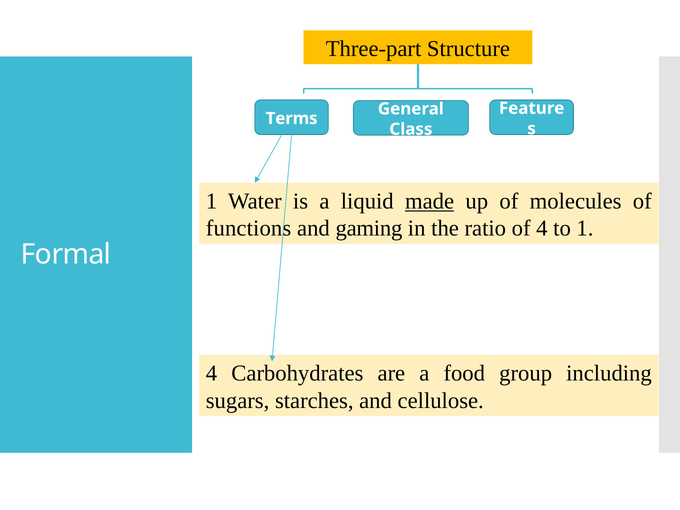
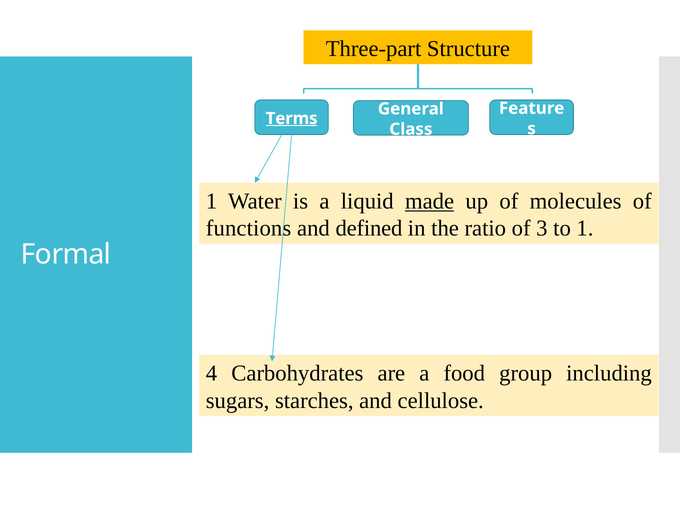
Terms underline: none -> present (292, 118)
gaming: gaming -> defined (369, 228)
of 4: 4 -> 3 (542, 228)
